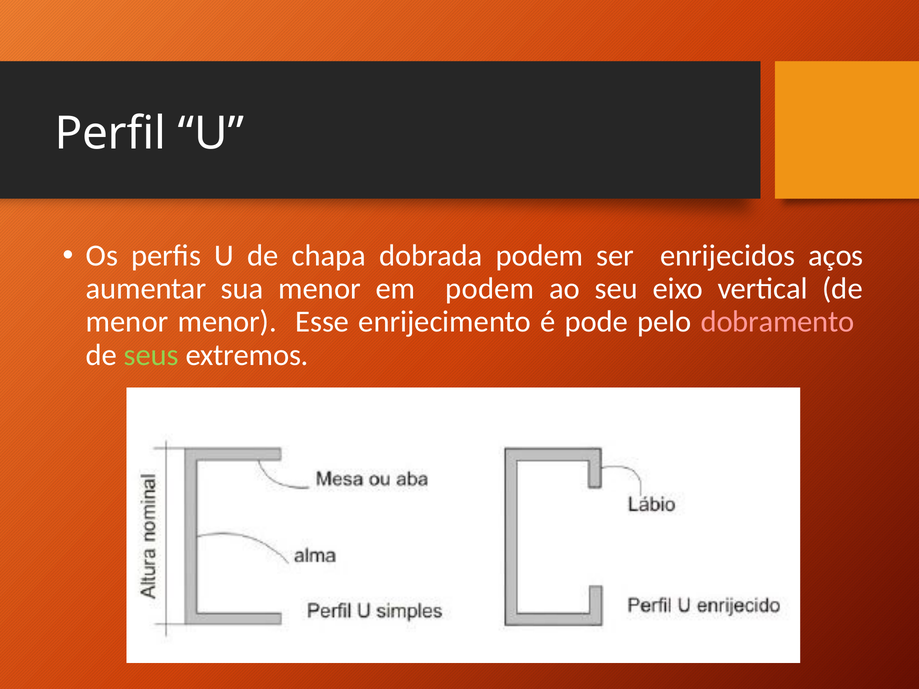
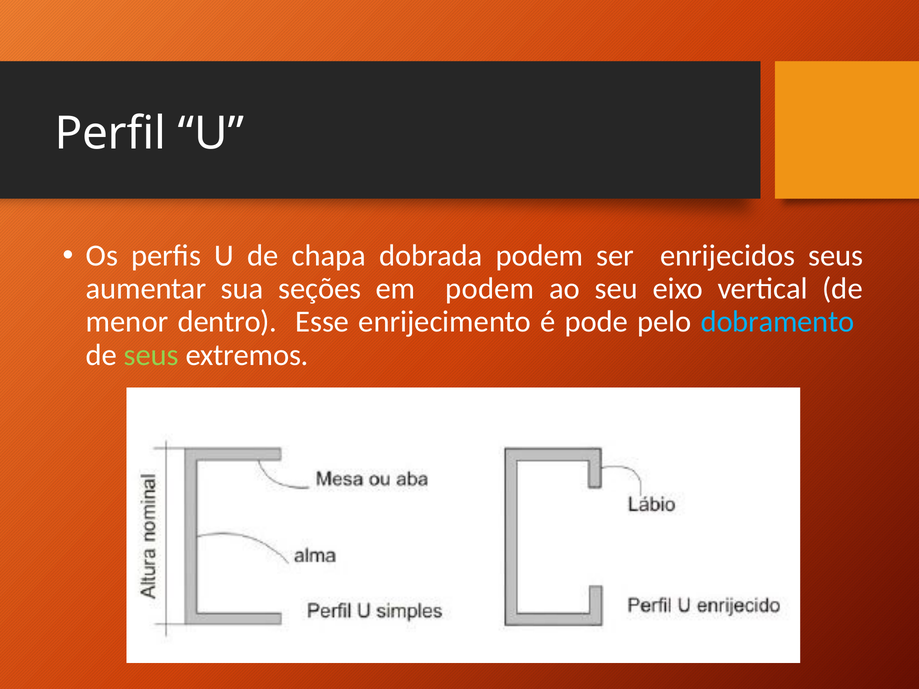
enrijecidos aços: aços -> seus (836, 256)
sua menor: menor -> seções (320, 289)
menor menor: menor -> dentro (227, 322)
dobramento colour: pink -> light blue (777, 322)
